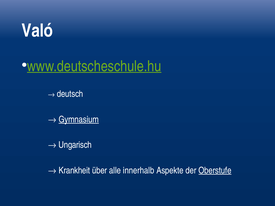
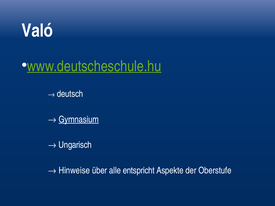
Krankheit: Krankheit -> Hinweise (74, 171)
innerhalb: innerhalb -> entspricht (139, 171)
Oberstufe underline: present -> none (215, 171)
